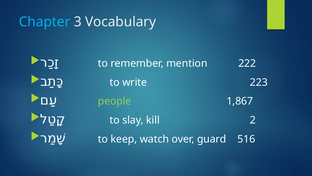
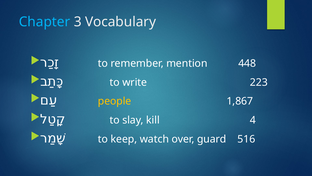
222: 222 -> 448 (247, 63)
people colour: light green -> yellow (115, 101)
2: 2 -> 4 (253, 120)
